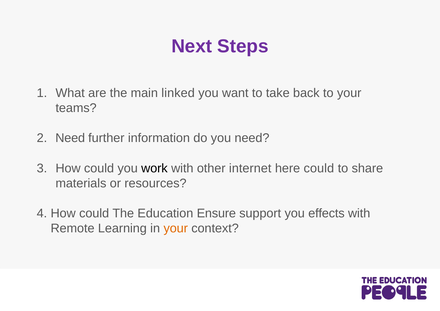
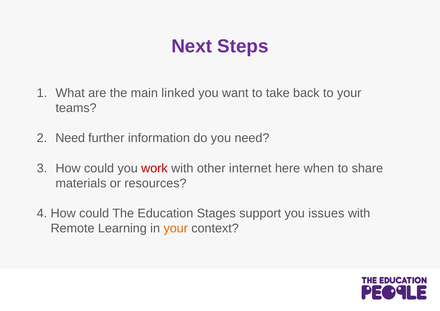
work colour: black -> red (154, 168)
here could: could -> when (319, 168)
Ensure: Ensure -> Stages (216, 213)
effects: effects -> issues (326, 213)
